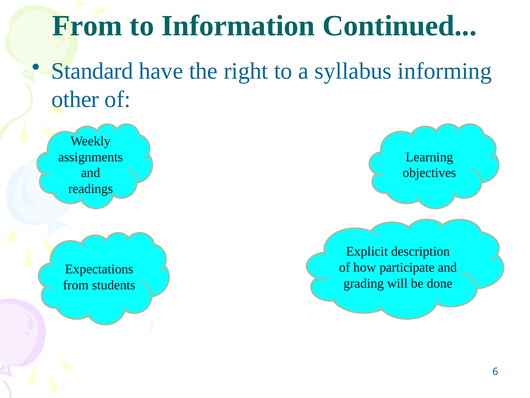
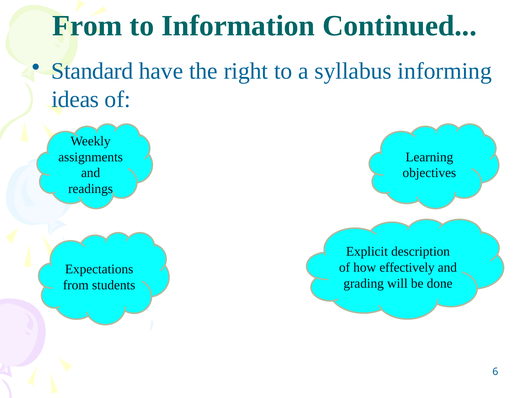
other: other -> ideas (75, 99)
participate: participate -> effectively (407, 267)
